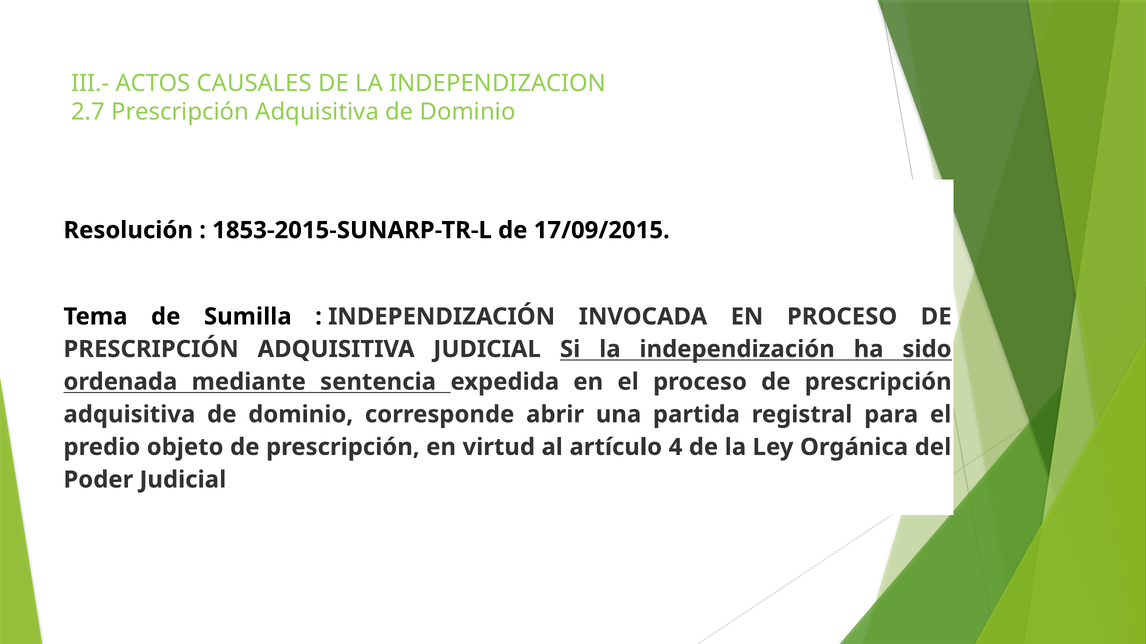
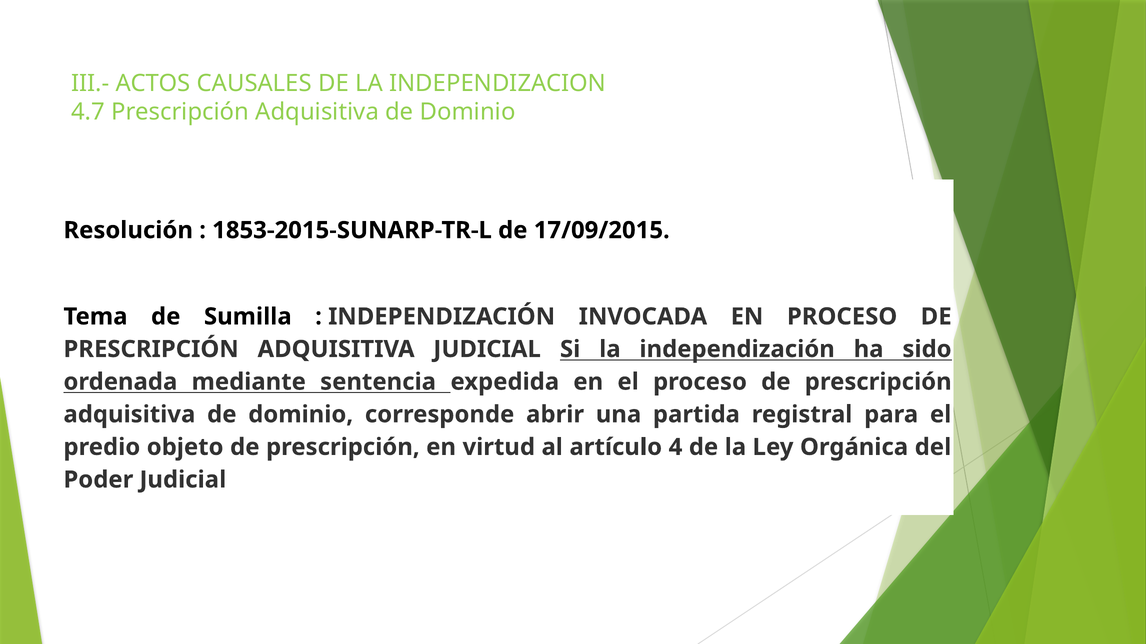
2.7: 2.7 -> 4.7 (88, 112)
